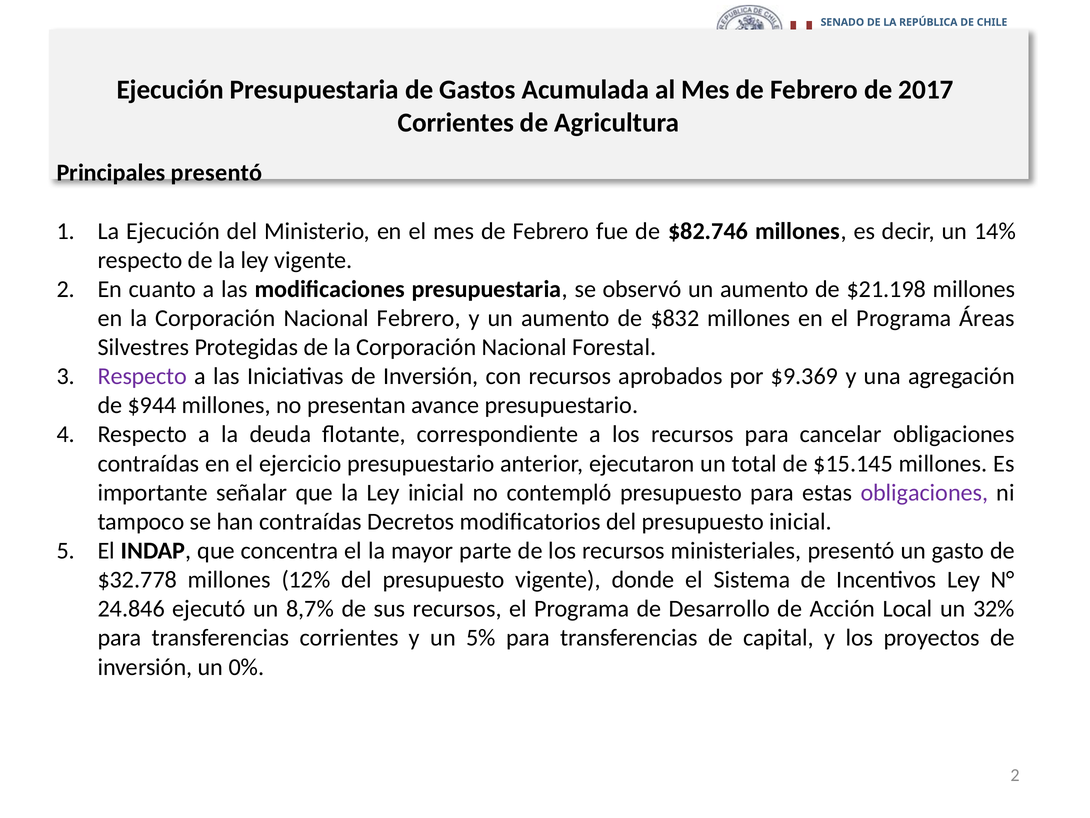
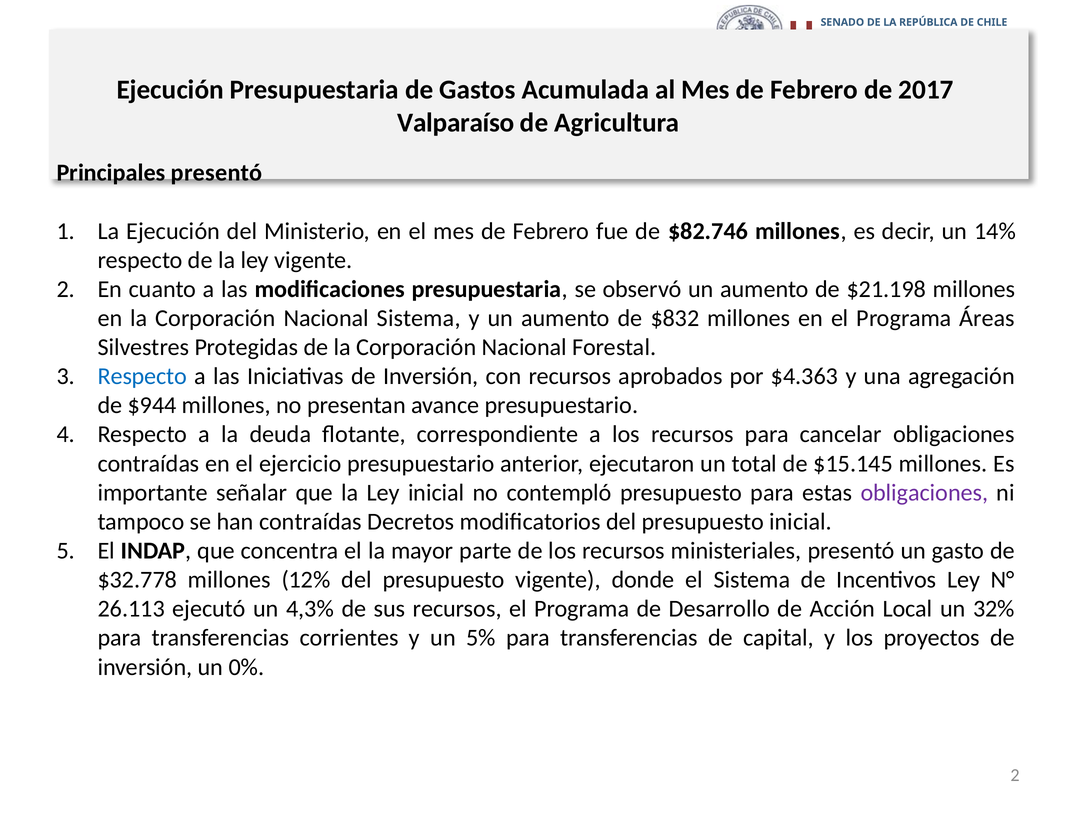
Corrientes: Corrientes -> Valparaíso (456, 123)
Nacional Febrero: Febrero -> Sistema (419, 318)
Respecto colour: purple -> blue (142, 376)
$9.369: $9.369 -> $4.363 (805, 376)
24.846: 24.846 -> 26.113 (131, 609)
8,7%: 8,7% -> 4,3% (310, 609)
